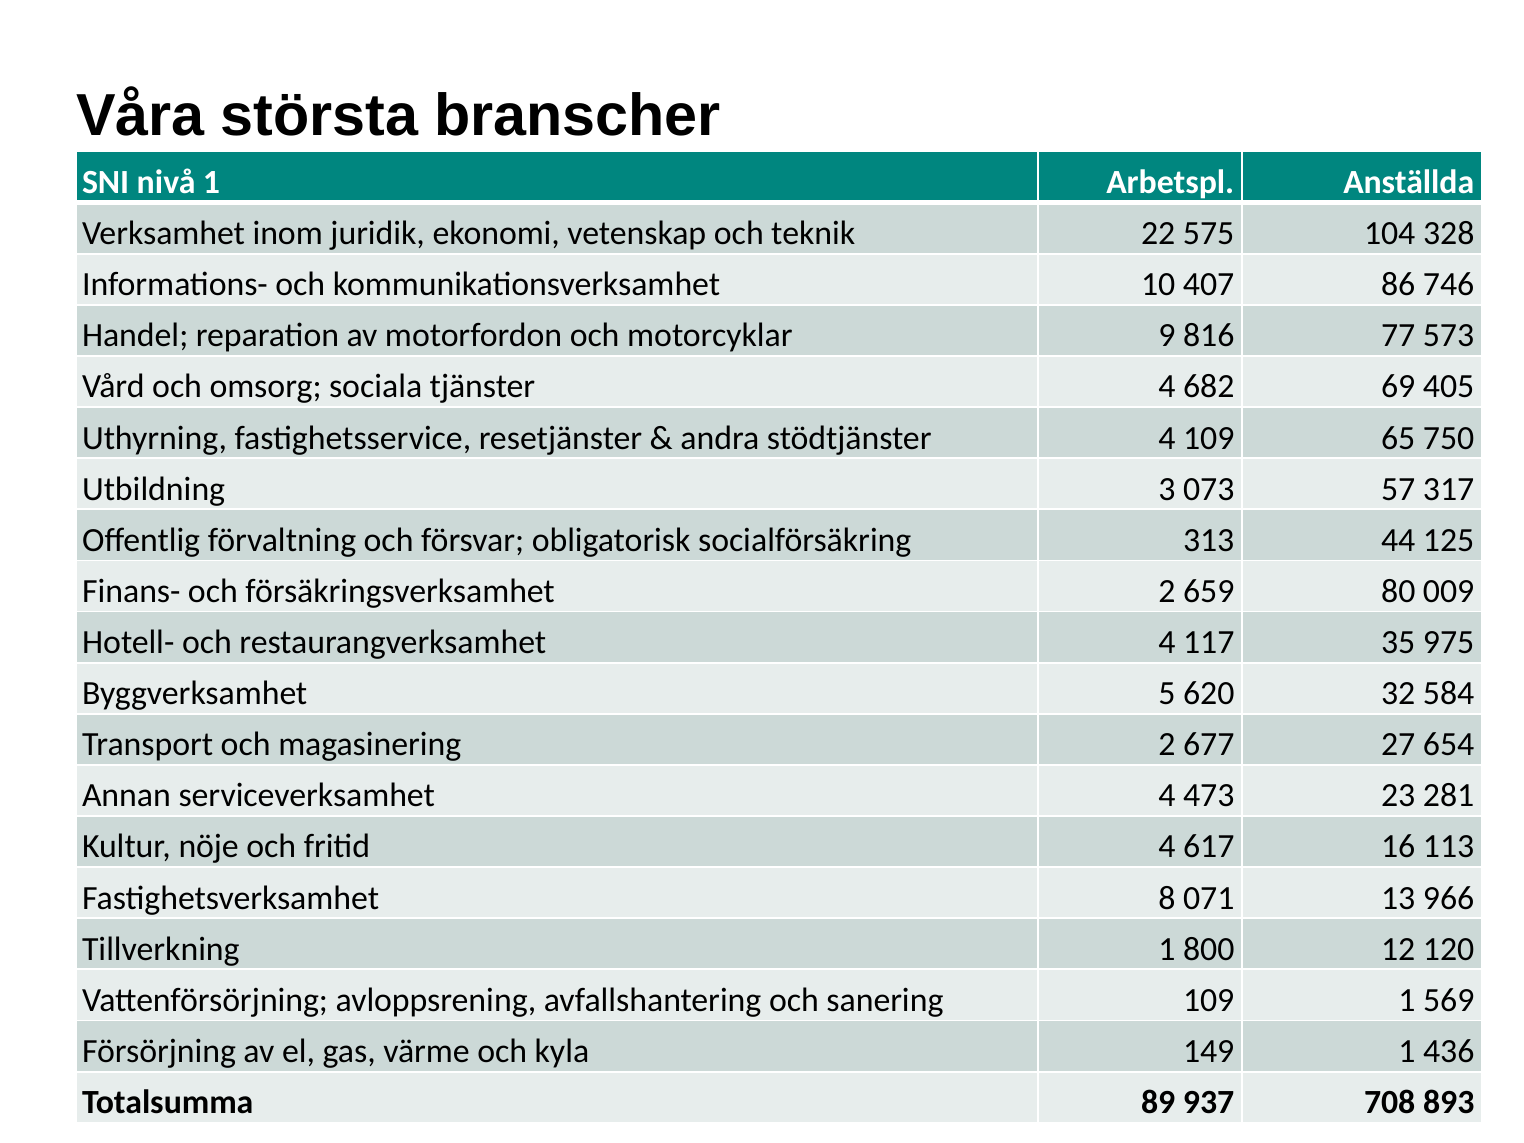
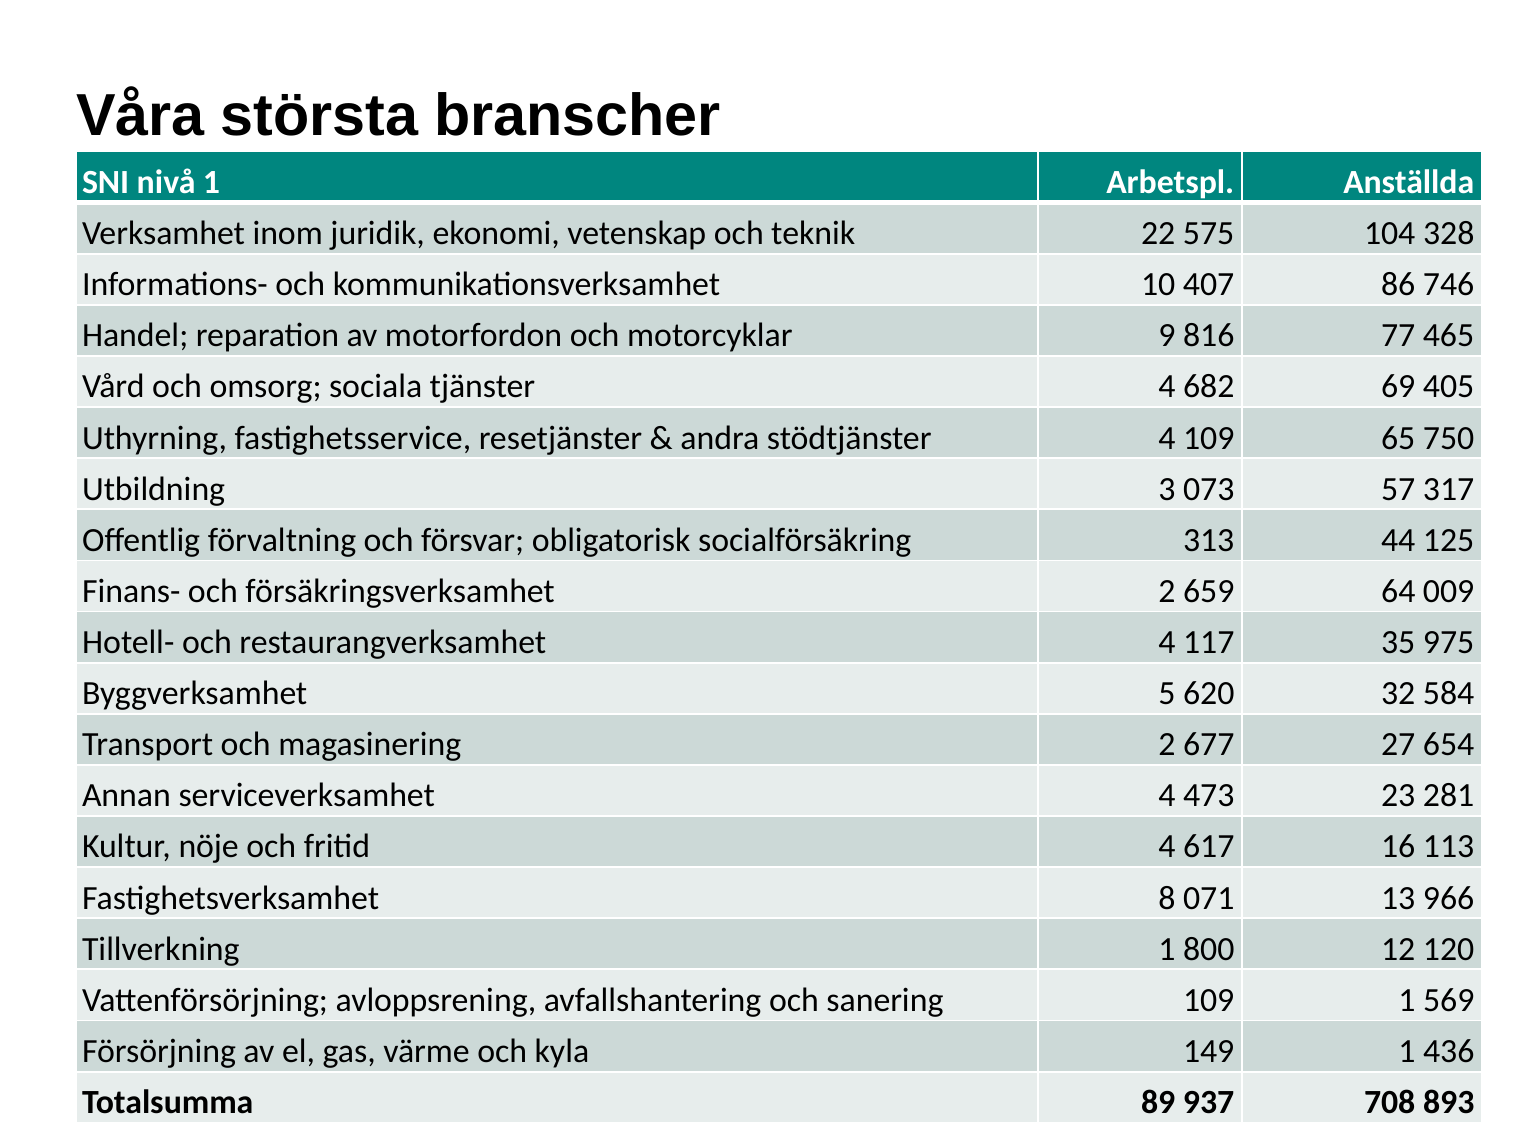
573: 573 -> 465 (1448, 336)
80: 80 -> 64 (1398, 591)
